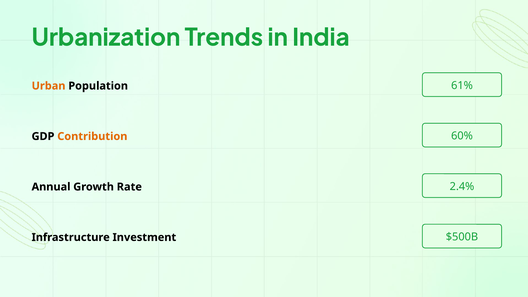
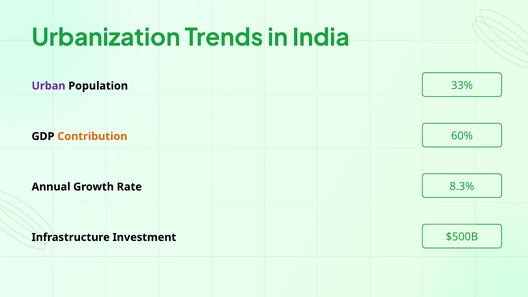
61%: 61% -> 33% (462, 85)
Urban colour: orange -> purple (49, 86)
2.4%: 2.4% -> 8.3% (462, 186)
